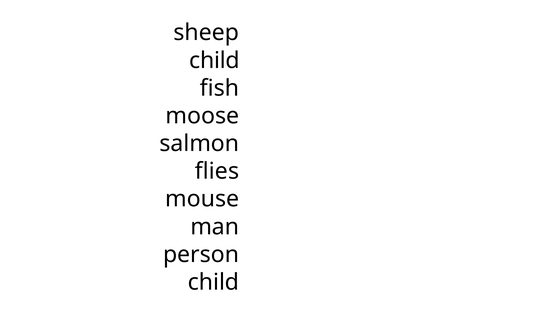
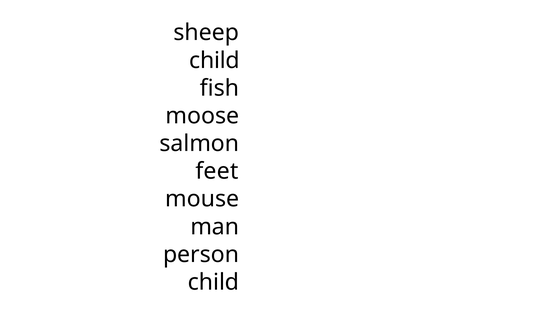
flies: flies -> feet (217, 171)
